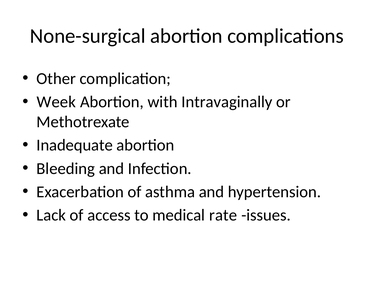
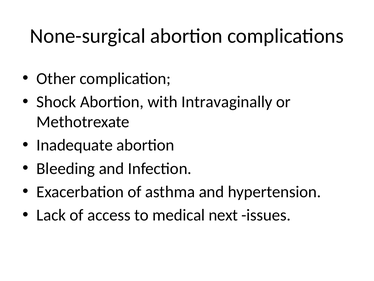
Week: Week -> Shock (56, 102)
rate: rate -> next (223, 215)
